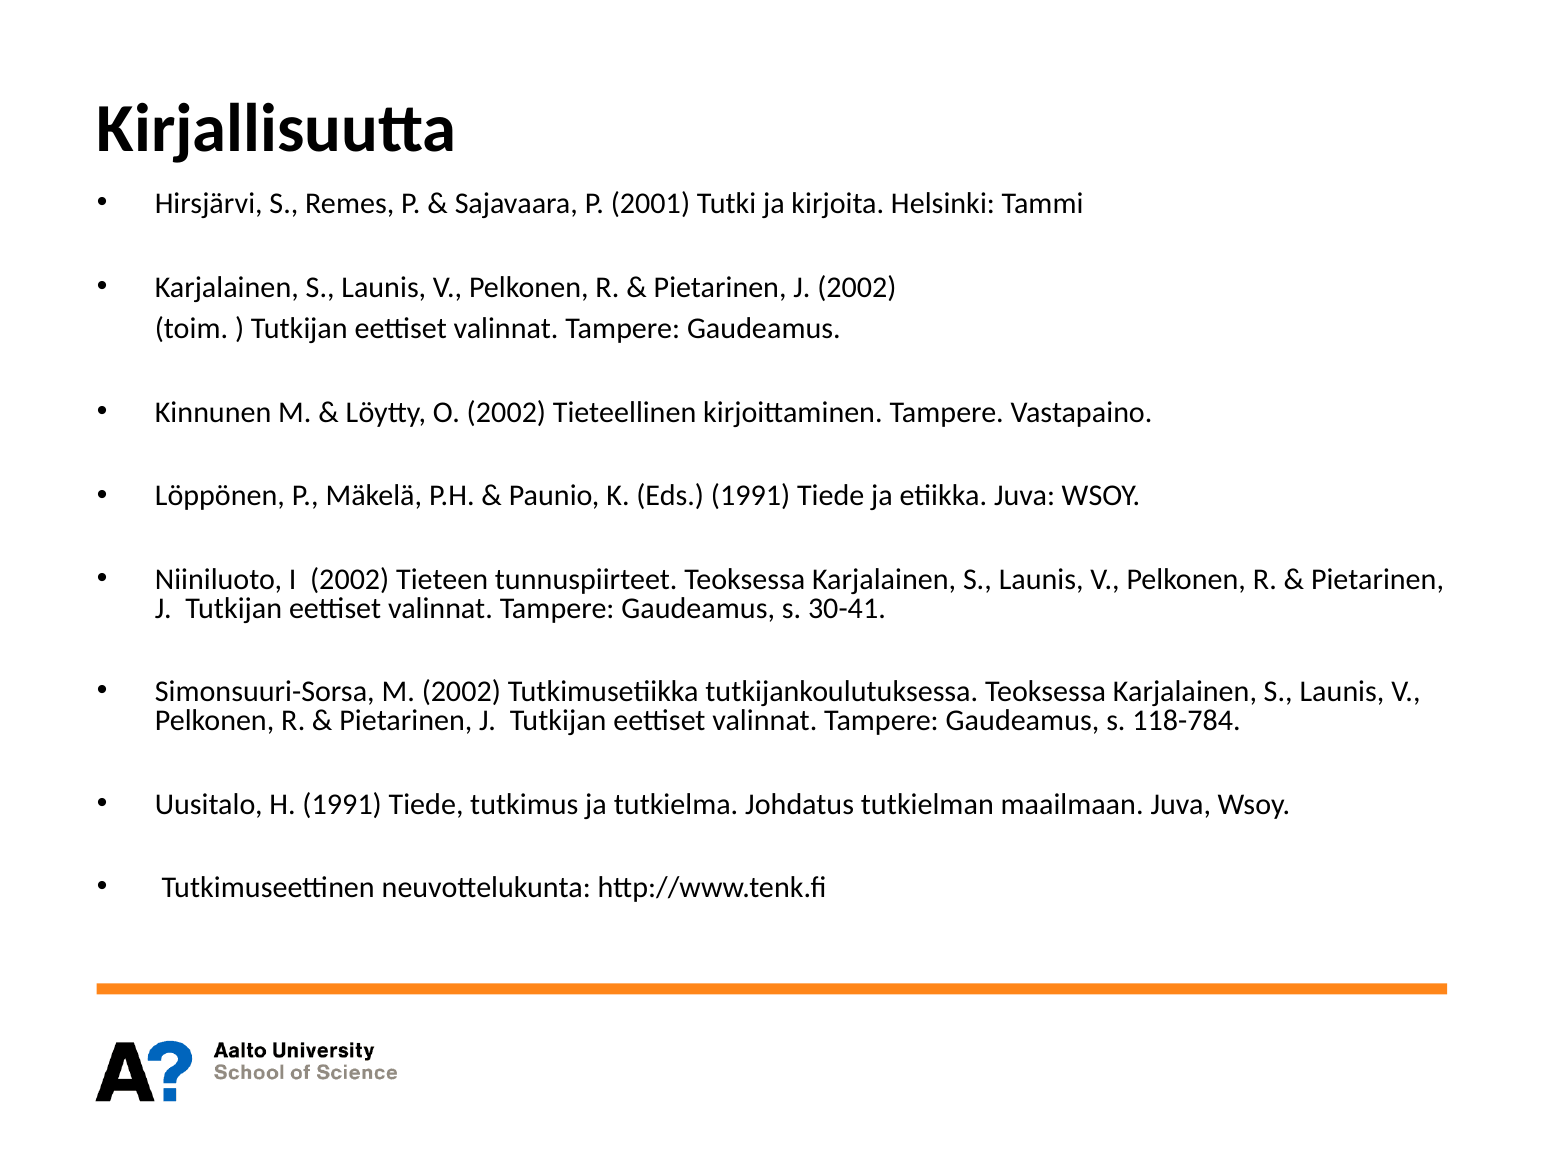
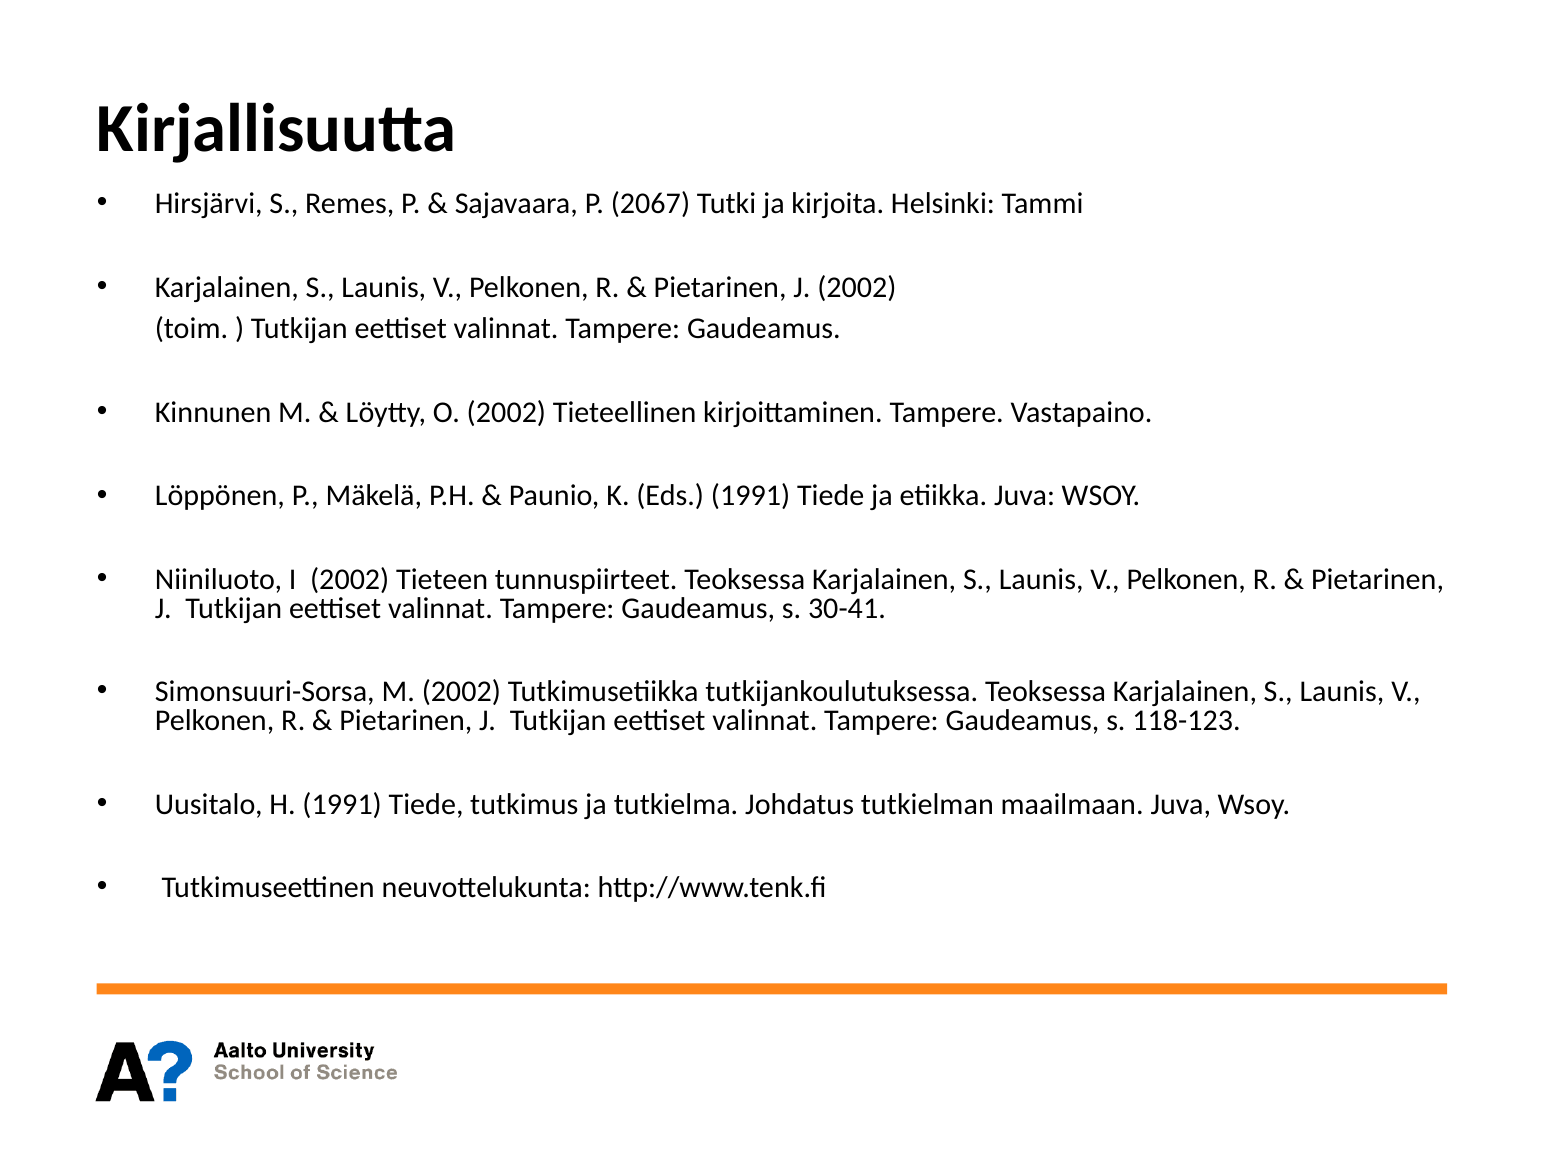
2001: 2001 -> 2067 (650, 203)
118-784: 118-784 -> 118-123 (1187, 720)
